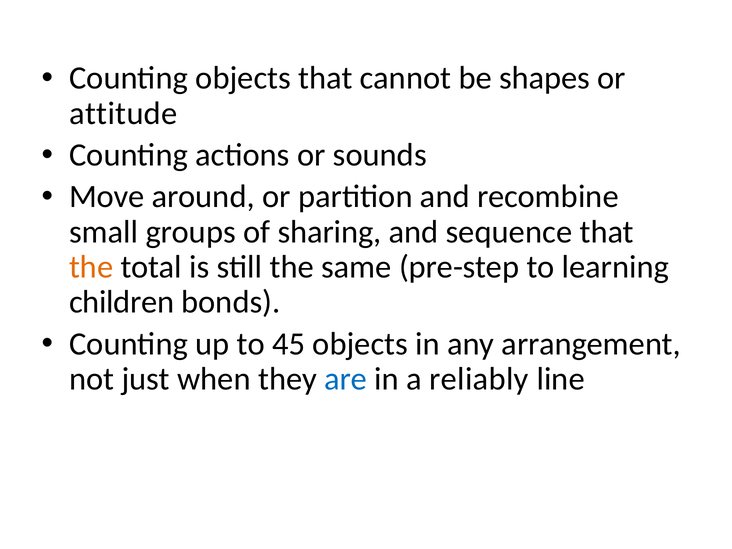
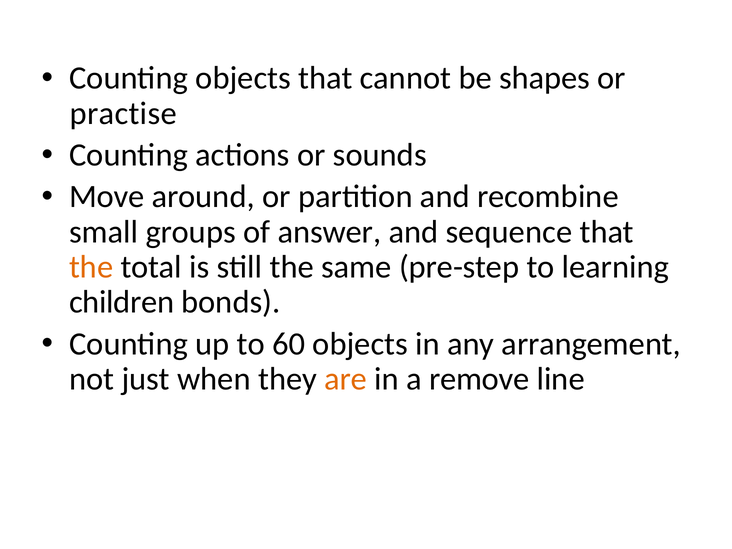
attitude: attitude -> practise (123, 113)
sharing: sharing -> answer (329, 232)
45: 45 -> 60 (289, 344)
are colour: blue -> orange (346, 379)
reliably: reliably -> remove (479, 379)
